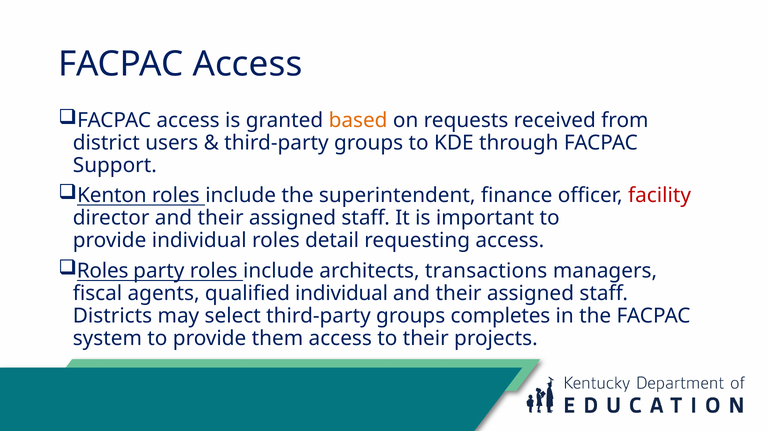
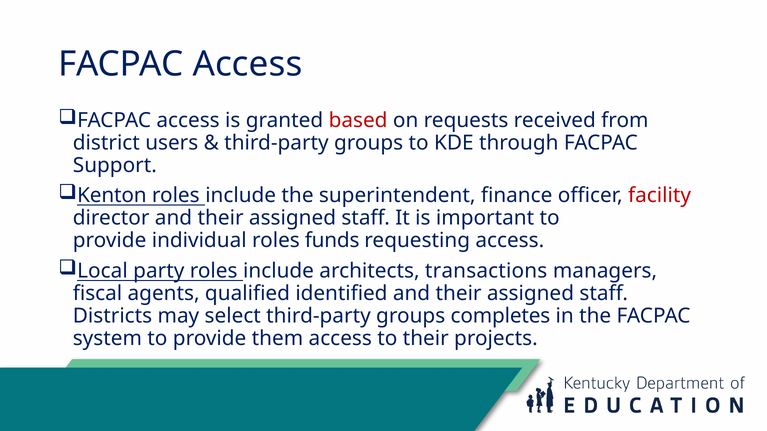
based colour: orange -> red (358, 120)
detail: detail -> funds (332, 241)
Roles: Roles -> Local (102, 271)
qualified individual: individual -> identified (341, 294)
